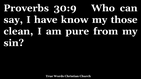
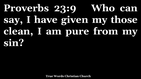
30:9: 30:9 -> 23:9 (65, 8)
know: know -> given (75, 20)
